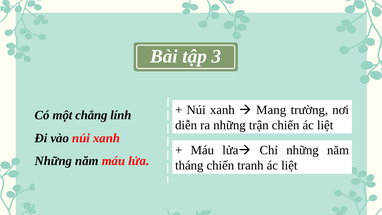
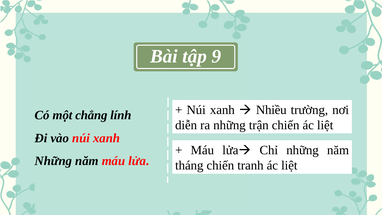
3: 3 -> 9 (216, 56)
Mang: Mang -> Nhiều (271, 110)
